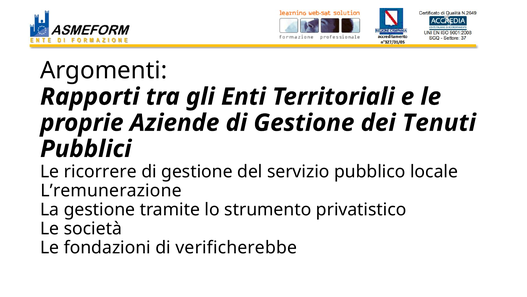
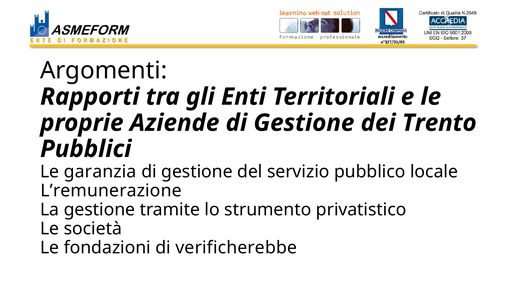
Tenuti: Tenuti -> Trento (439, 123)
ricorrere: ricorrere -> garanzia (100, 171)
